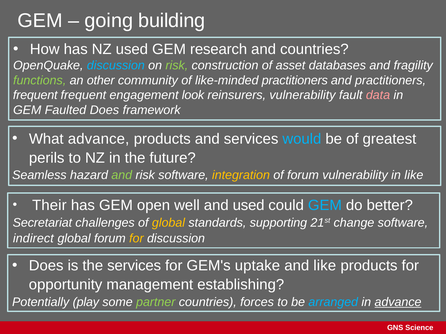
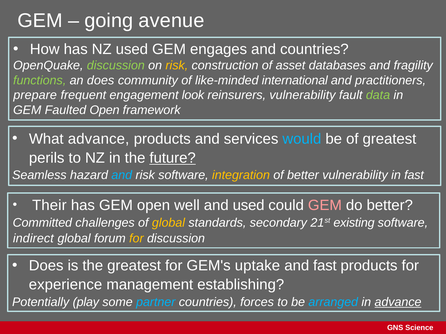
building: building -> avenue (172, 21)
research: research -> engages (219, 49)
discussion colour: light blue -> light green (116, 66)
risk colour: light green -> yellow (177, 66)
an other: other -> does (101, 80)
like-minded practitioners: practitioners -> international (295, 80)
frequent: frequent -> prepare (35, 95)
data colour: pink -> light green (378, 95)
Faulted Does: Does -> Open (105, 110)
future underline: none -> present (173, 158)
and colour: light green -> light blue (122, 175)
of forum: forum -> better (303, 175)
in like: like -> fast (414, 175)
GEM colour: light blue -> pink (325, 206)
Secretariat: Secretariat -> Committed (42, 223)
supporting: supporting -> secondary (278, 223)
change: change -> existing (354, 223)
the services: services -> greatest (134, 266)
and like: like -> fast (325, 266)
opportunity: opportunity -> experience (66, 285)
partner colour: light green -> light blue (156, 302)
